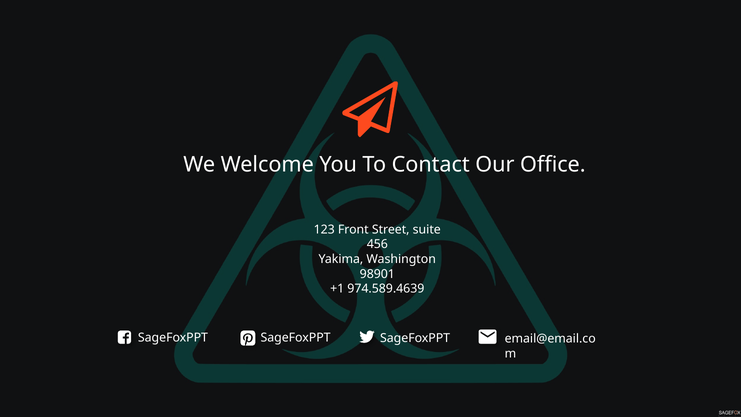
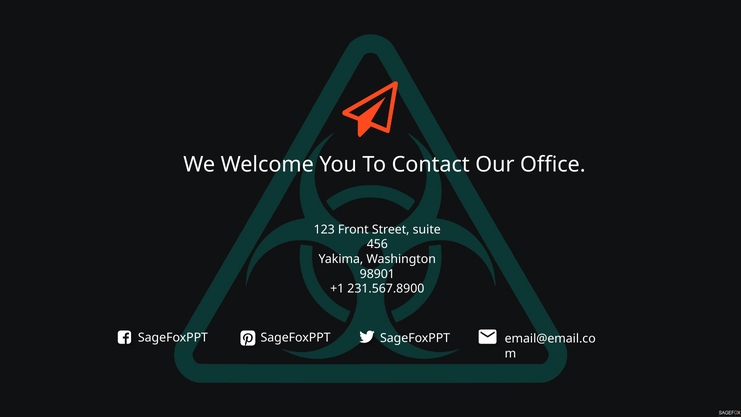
974.589.4639: 974.589.4639 -> 231.567.8900 (386, 289)
